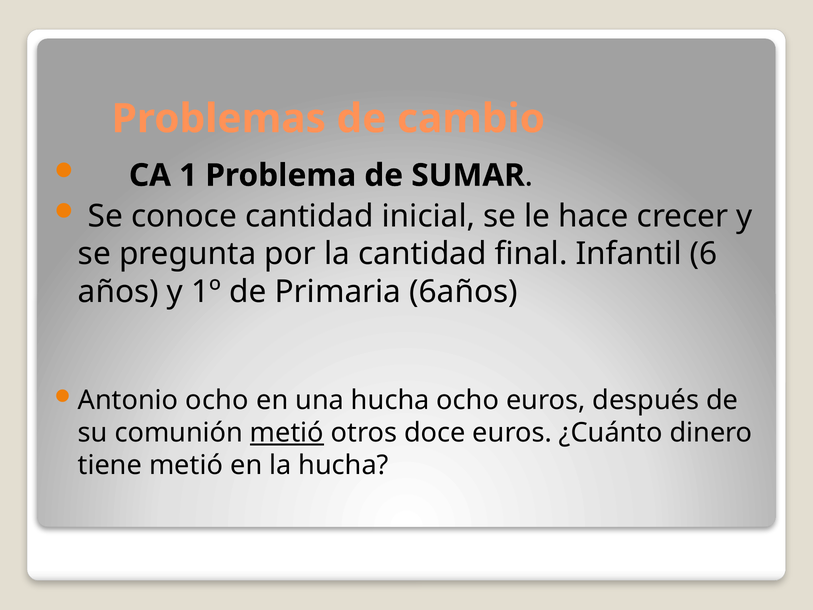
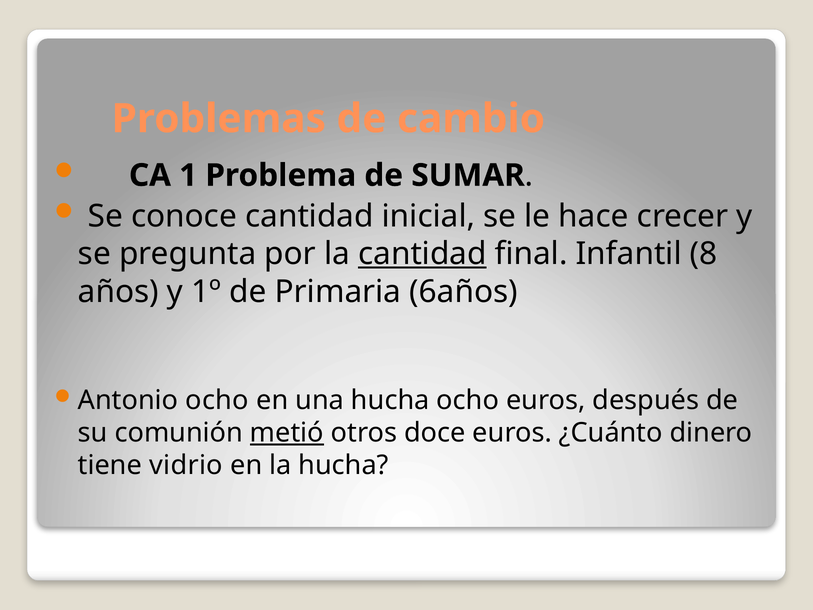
cantidad underline: none -> present (422, 254)
6: 6 -> 8 (704, 254)
tiene metió: metió -> vidrio (186, 465)
